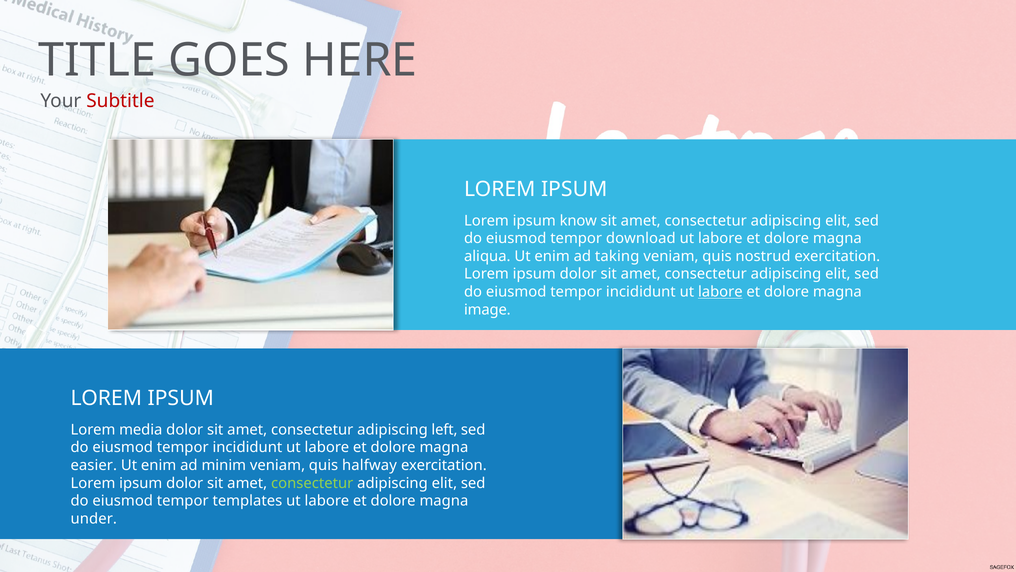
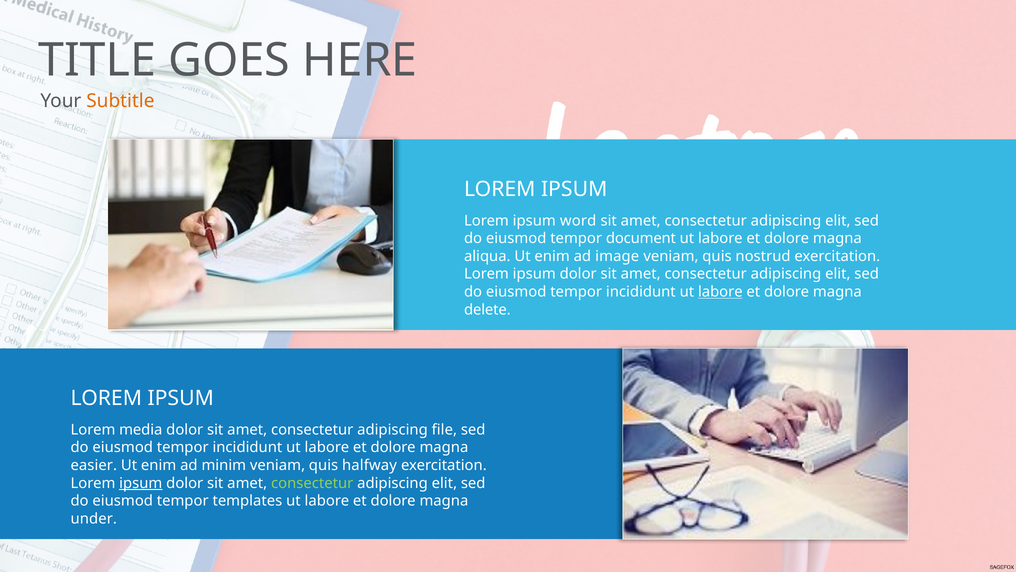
Subtitle colour: red -> orange (120, 101)
know: know -> word (578, 220)
download: download -> document (641, 238)
taking: taking -> image (617, 256)
image: image -> delete (487, 309)
left: left -> file (444, 429)
ipsum underline: none -> present (141, 483)
